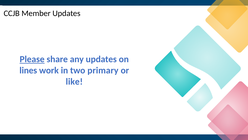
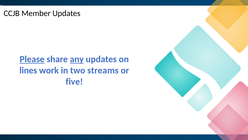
any underline: none -> present (77, 59)
primary: primary -> streams (103, 70)
like: like -> five (74, 81)
